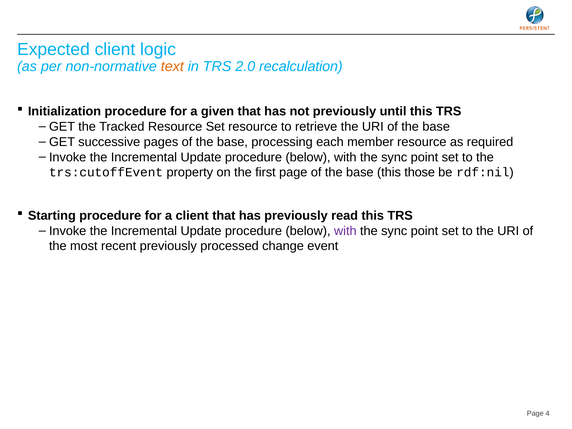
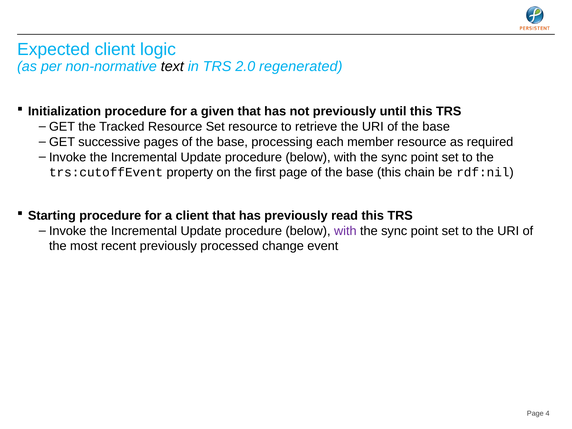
text colour: orange -> black (172, 67)
recalculation: recalculation -> regenerated (301, 67)
those: those -> chain (420, 172)
